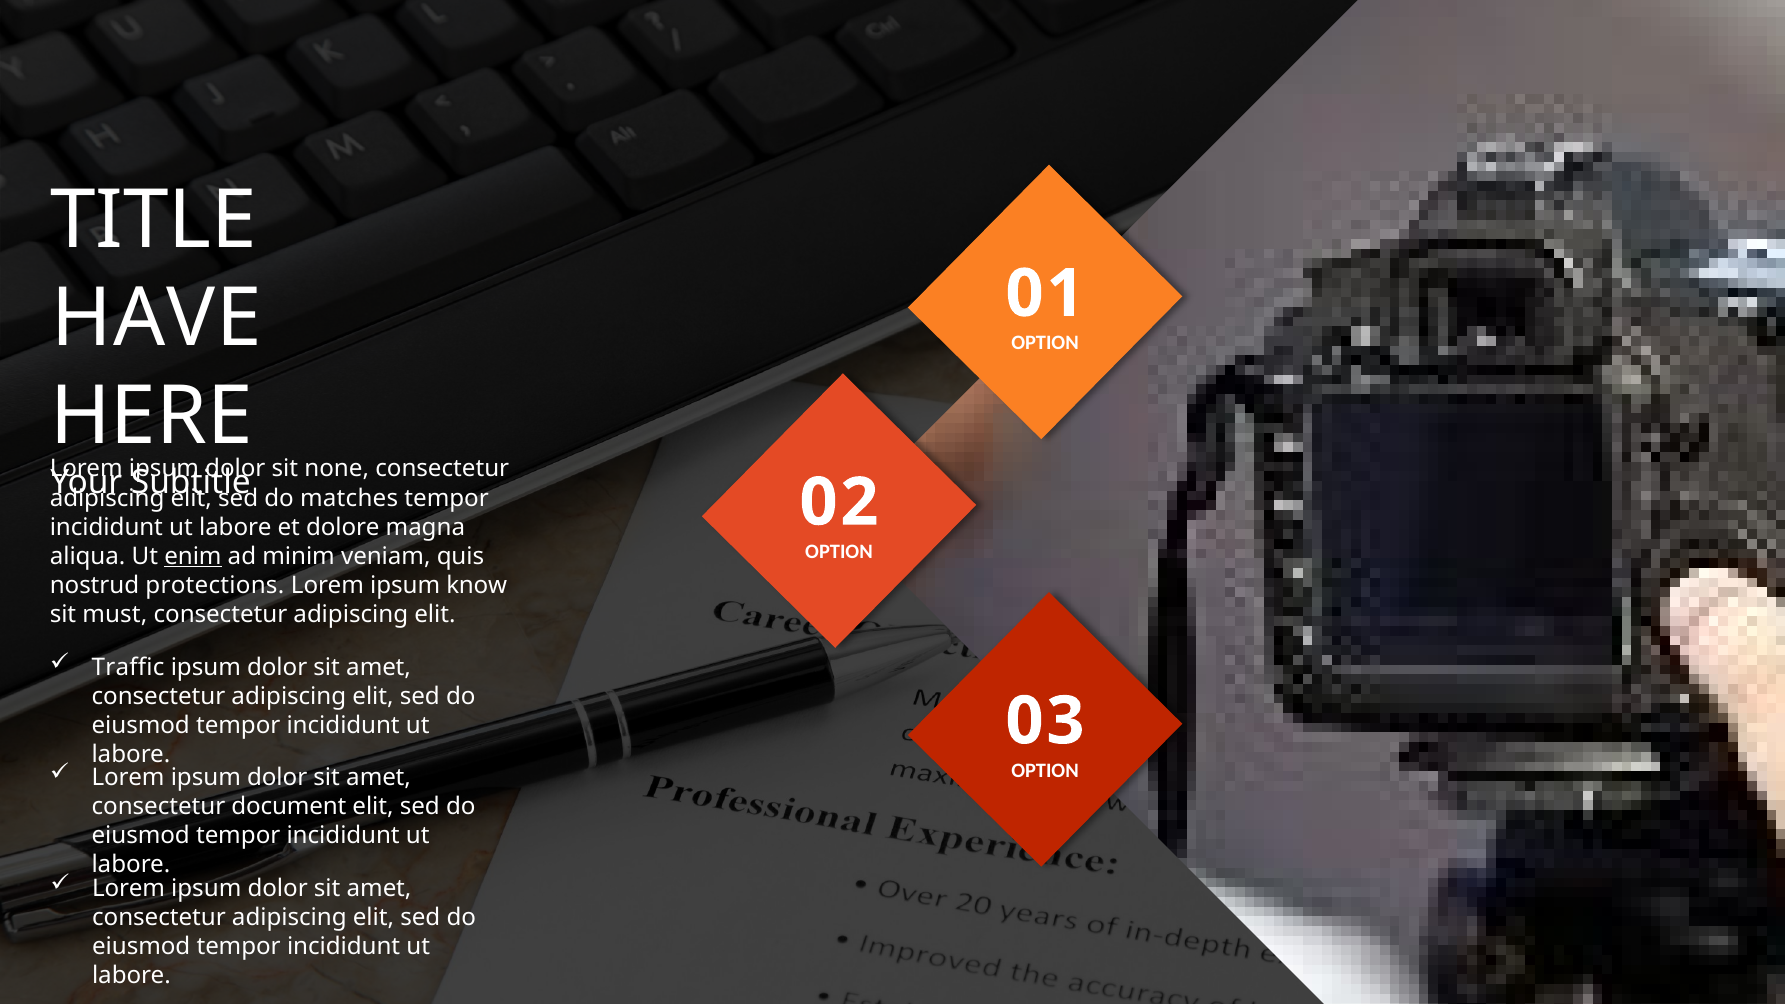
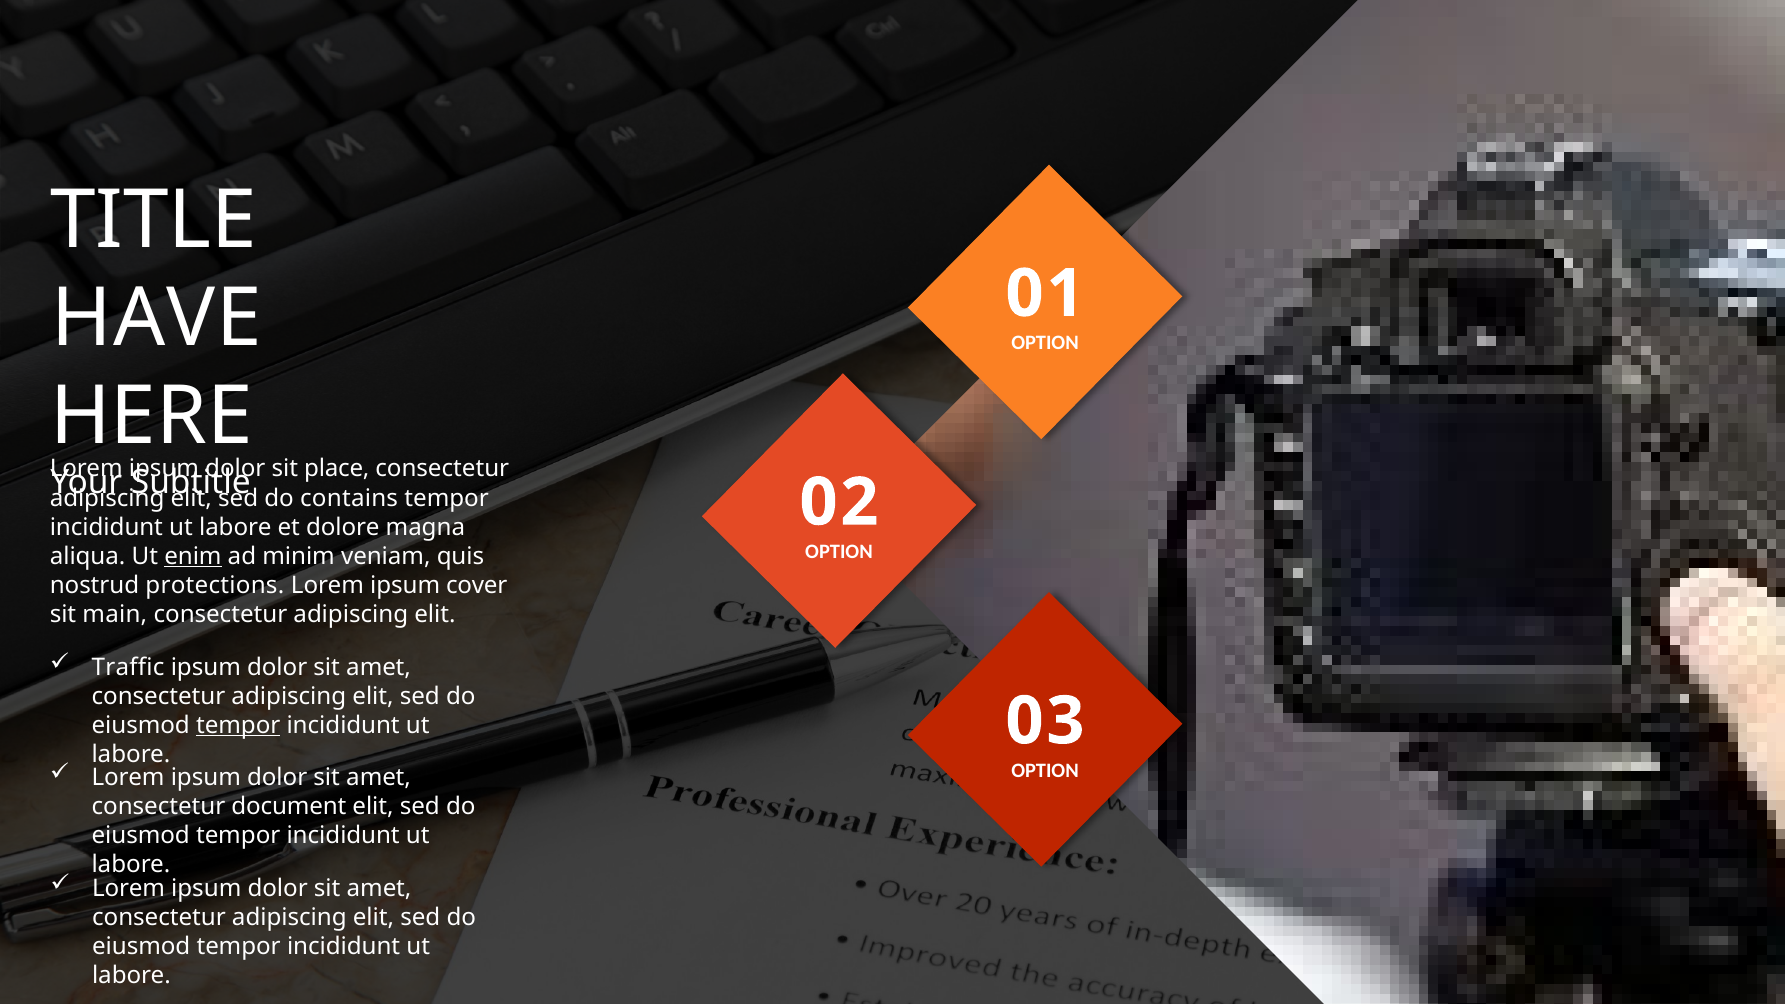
none: none -> place (337, 469)
matches: matches -> contains (349, 498)
know: know -> cover (477, 585)
must: must -> main (115, 614)
tempor underline: none -> present (238, 725)
